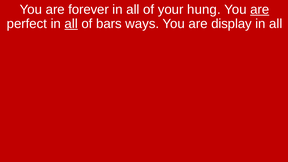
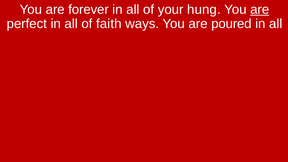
all underline: present -> none (71, 24)
bars: bars -> faith (109, 24)
display: display -> poured (231, 24)
